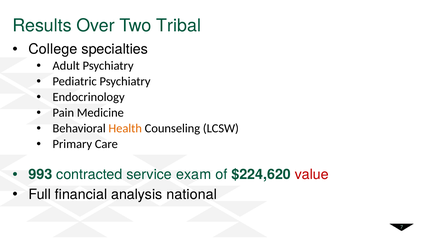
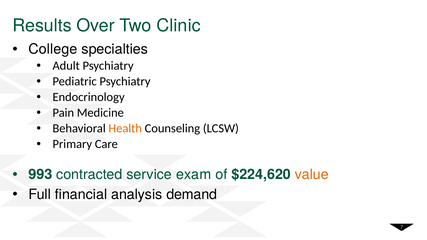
Tribal: Tribal -> Clinic (179, 26)
value colour: red -> orange (312, 175)
national: national -> demand (192, 194)
